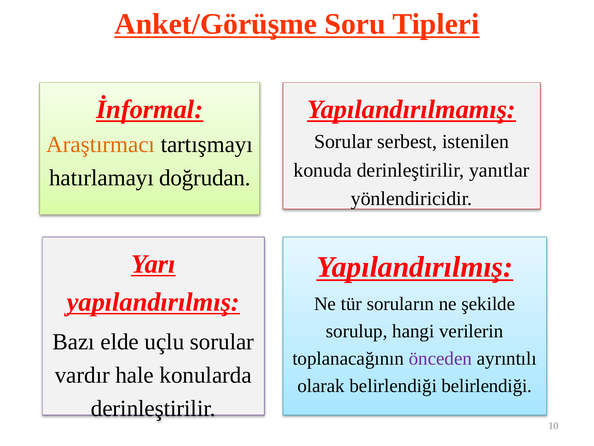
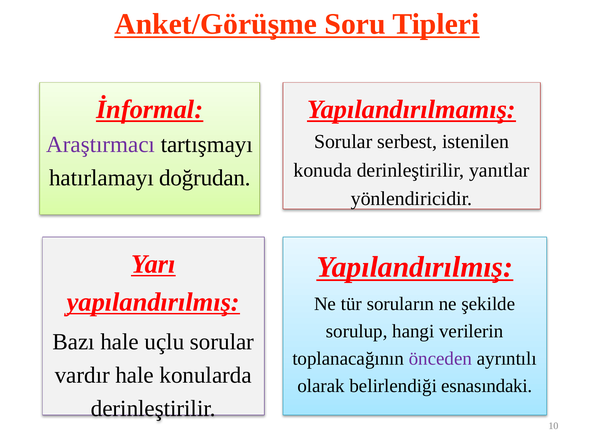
Araştırmacı colour: orange -> purple (101, 144)
Bazı elde: elde -> hale (120, 341)
belirlendiği belirlendiği: belirlendiği -> esnasındaki (487, 385)
